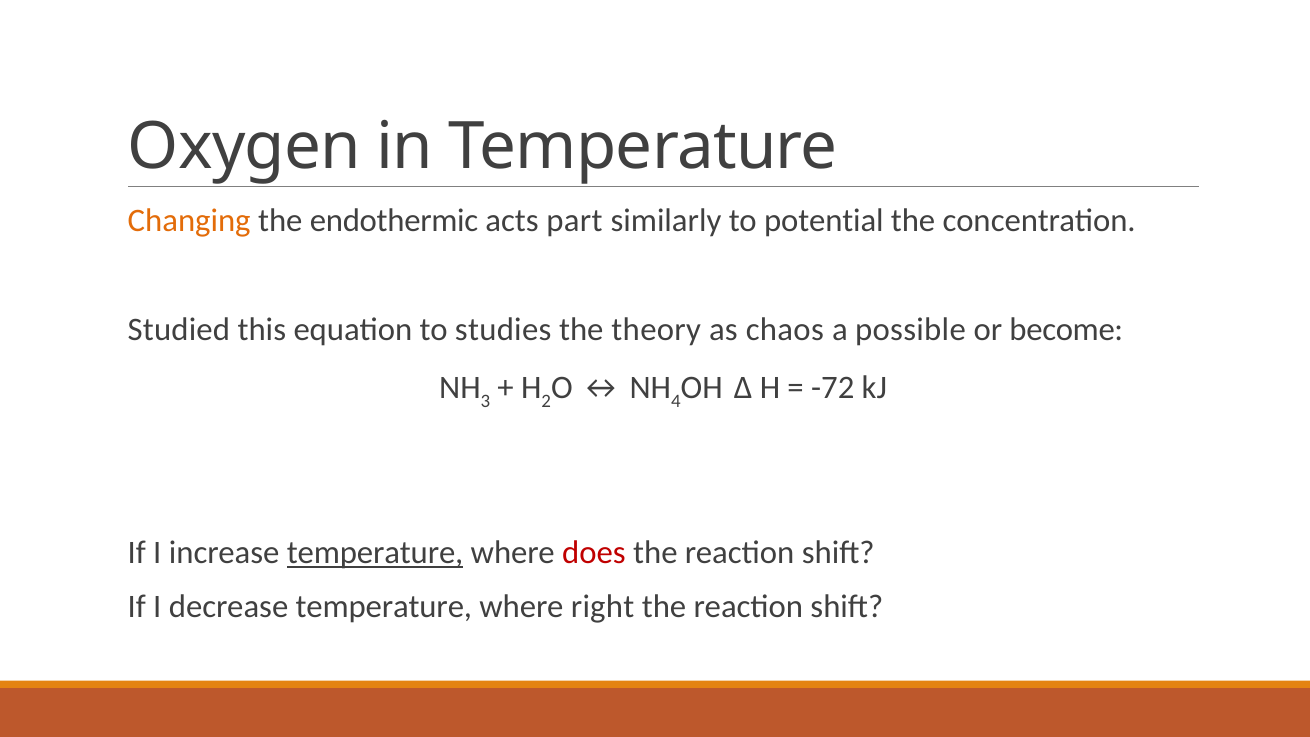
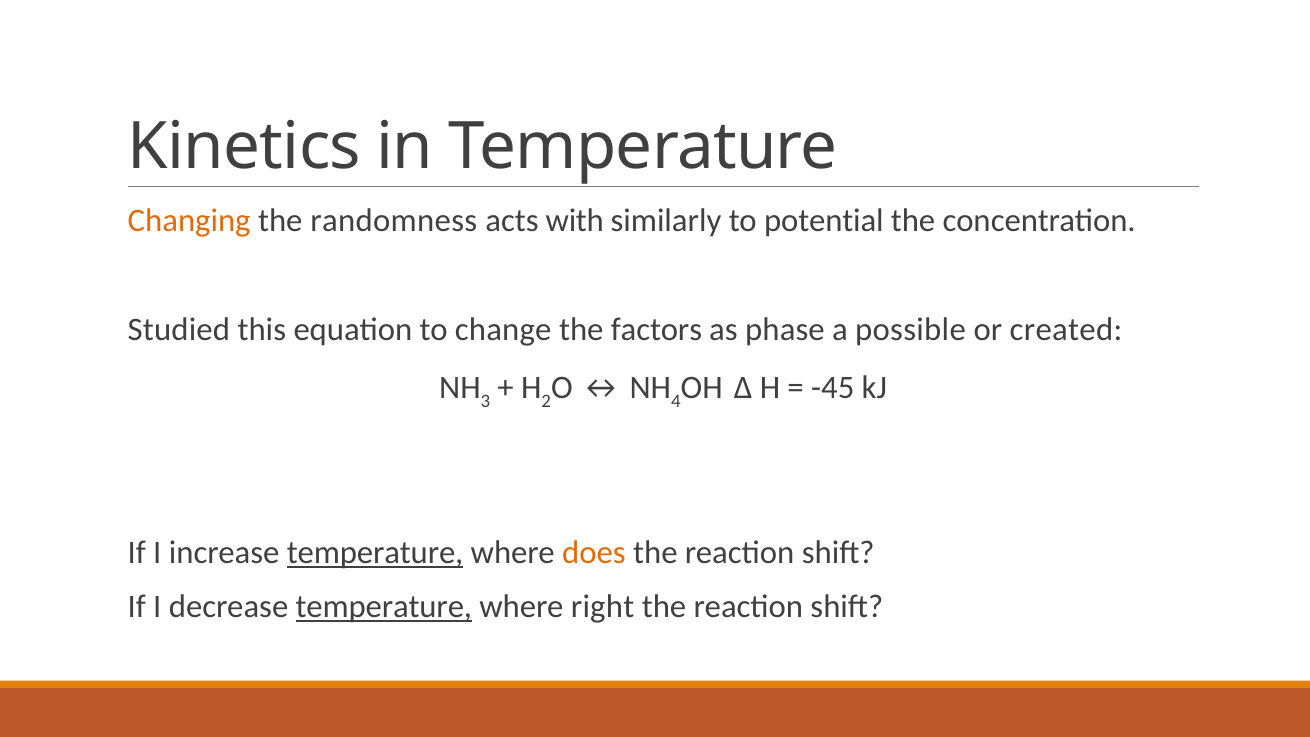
Oxygen: Oxygen -> Kinetics (244, 147)
endothermic: endothermic -> randomness (394, 221)
part: part -> with (575, 221)
studies: studies -> change (503, 330)
theory: theory -> factors (656, 330)
chaos: chaos -> phase (785, 330)
become: become -> created (1066, 330)
-72: -72 -> -45 (833, 388)
does colour: red -> orange (594, 552)
temperature underline: none -> present (384, 607)
